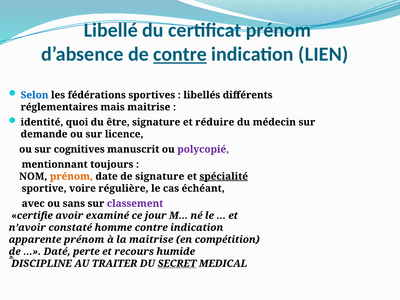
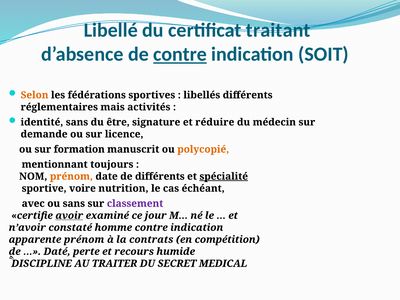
certificat prénom: prénom -> traitant (278, 30)
LIEN: LIEN -> SOIT (323, 54)
Selon colour: blue -> orange (35, 95)
mais maitrise: maitrise -> activités (149, 107)
identité quoi: quoi -> sans (77, 122)
cognitives: cognitives -> formation (79, 149)
polycopié colour: purple -> orange (203, 149)
de signature: signature -> différents (160, 176)
régulière: régulière -> nutrition (123, 188)
avoir underline: none -> present (69, 216)
la maitrise: maitrise -> contrats (151, 240)
SECRET underline: present -> none (177, 264)
